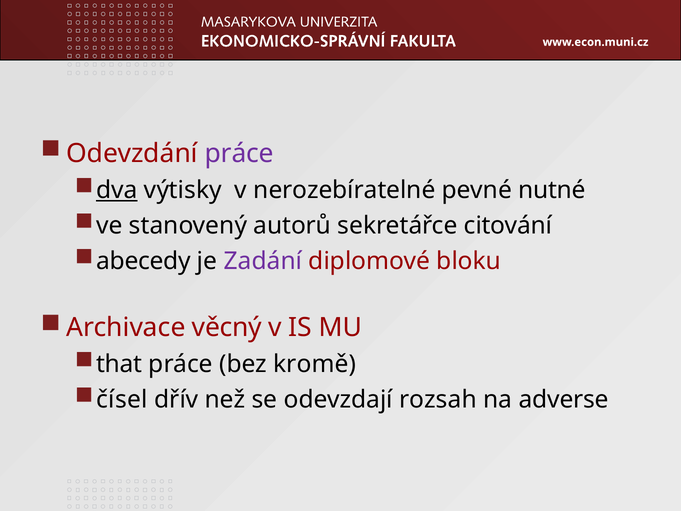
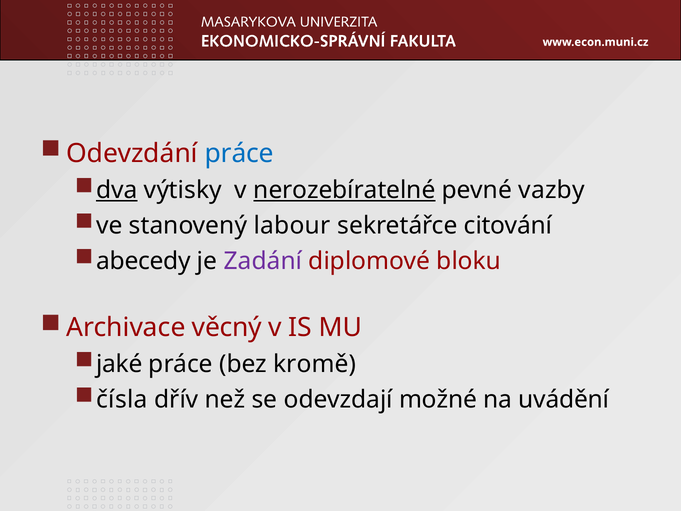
práce colour: purple -> blue (239, 153)
nerozebíratelné underline: none -> present (344, 190)
nutné: nutné -> vazby (552, 190)
autorů: autorů -> labour (292, 226)
that: that -> jaké (119, 364)
čísel: čísel -> čísla (122, 400)
rozsah: rozsah -> možné (438, 400)
adverse: adverse -> uvádění (564, 400)
